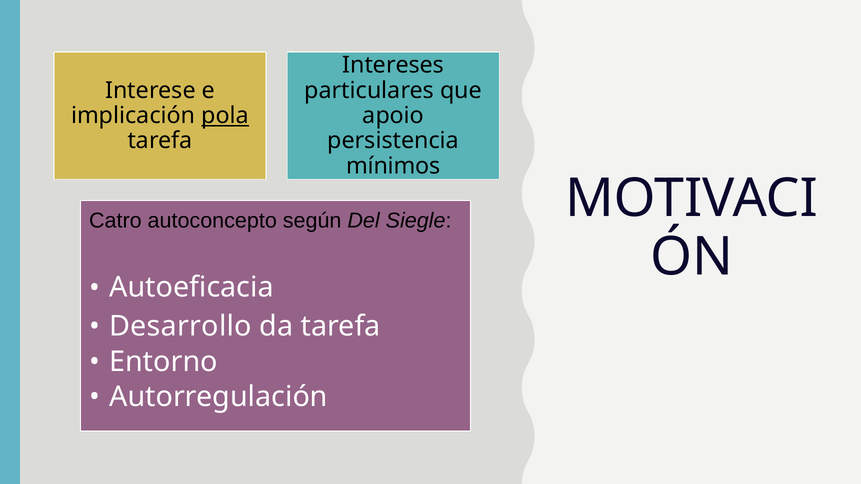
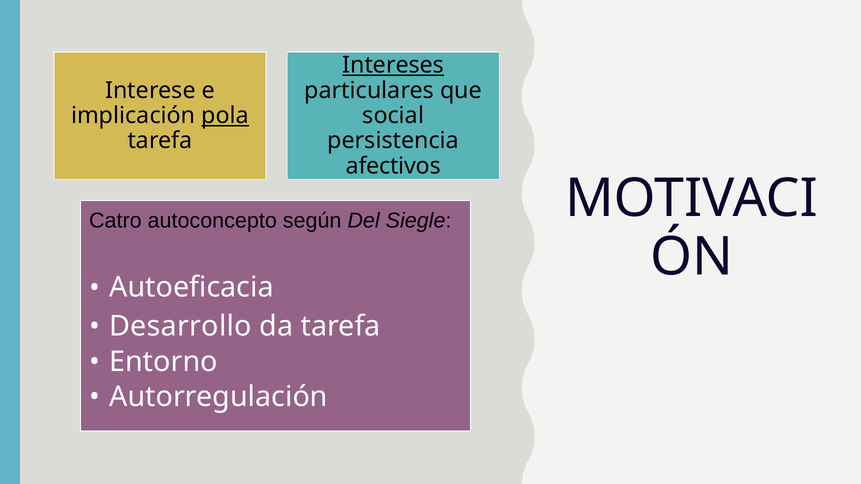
Intereses underline: none -> present (393, 65)
apoio: apoio -> social (393, 116)
mínimos: mínimos -> afectivos (393, 166)
